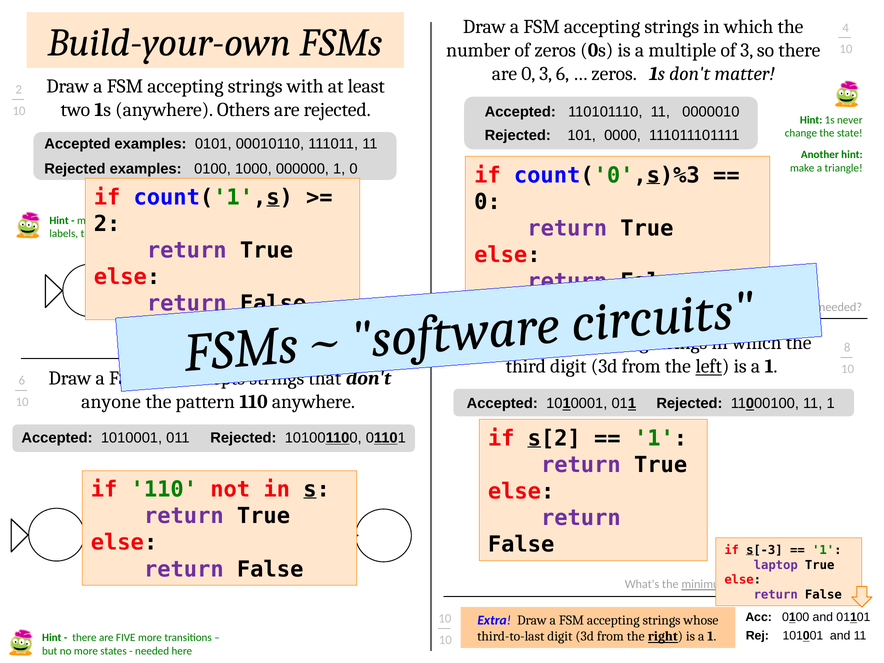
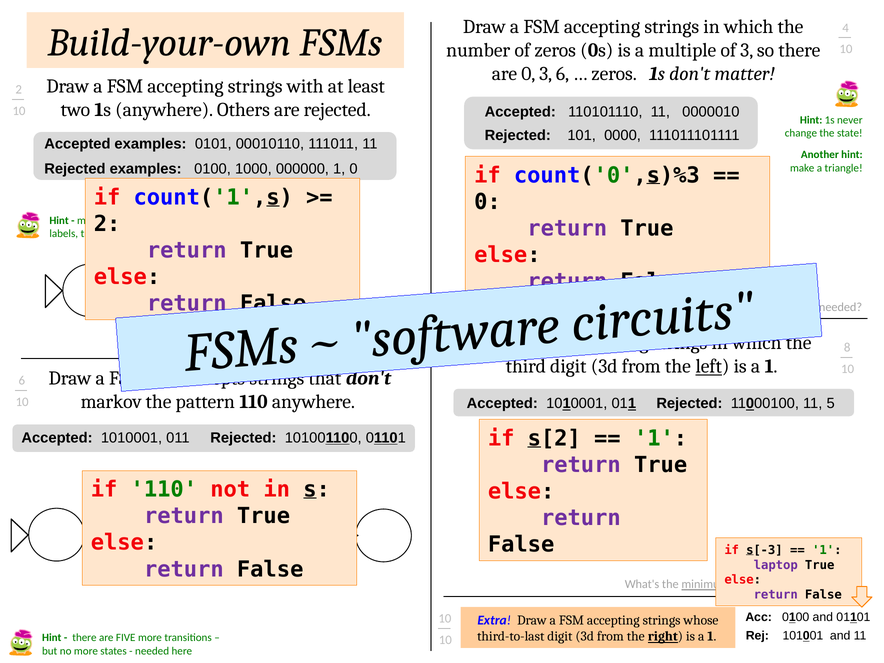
anyone: anyone -> markov (111, 402)
11 1: 1 -> 5 (831, 403)
